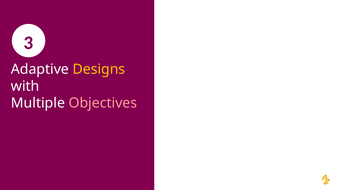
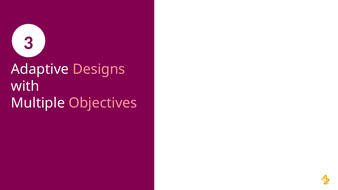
Designs colour: yellow -> pink (99, 69)
